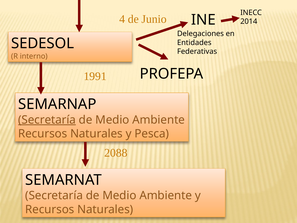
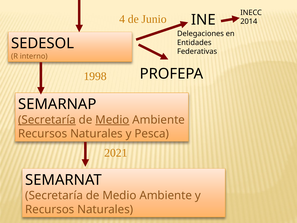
1991: 1991 -> 1998 (95, 76)
Medio underline: none -> present (112, 120)
2088: 2088 -> 2021 (116, 153)
